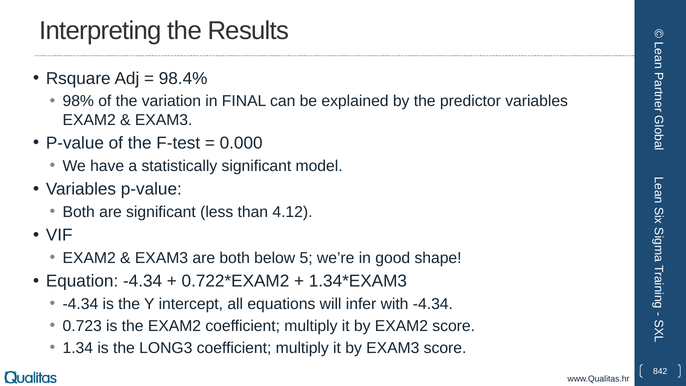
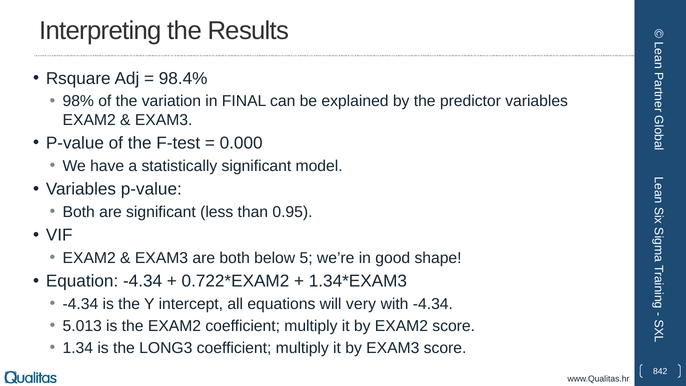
4.12: 4.12 -> 0.95 (292, 212)
infer: infer -> very (361, 304)
0.723: 0.723 -> 5.013 (82, 326)
